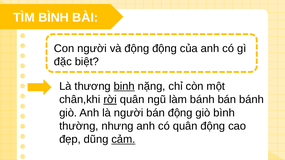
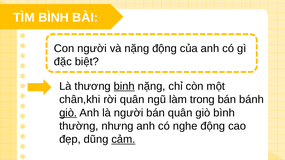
và động: động -> nặng (137, 49)
rời underline: present -> none (110, 100)
làm bánh: bánh -> trong (202, 100)
giò underline: none -> present (68, 113)
bán động: động -> quân (180, 113)
có quân: quân -> nghe (185, 126)
